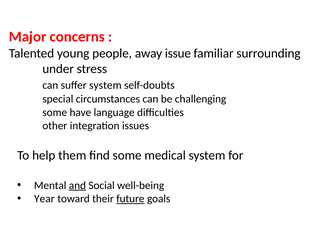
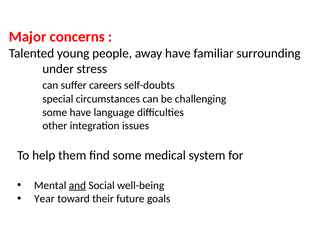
away issue: issue -> have (178, 53)
suffer system: system -> careers (105, 85)
future underline: present -> none (130, 199)
